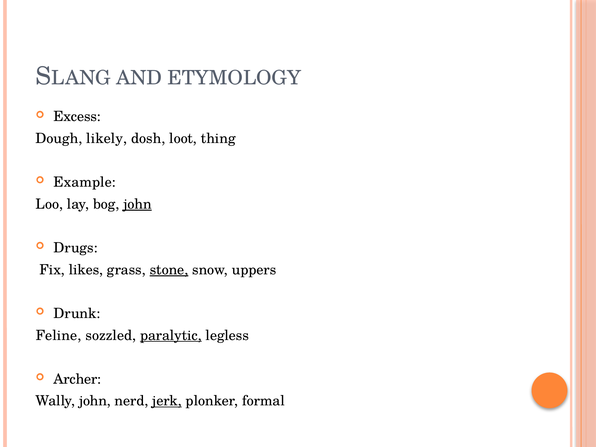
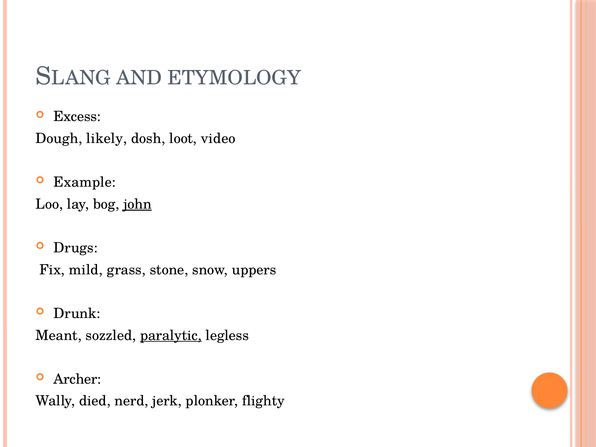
thing: thing -> video (218, 139)
likes: likes -> mild (86, 270)
stone underline: present -> none (169, 270)
Feline: Feline -> Meant (59, 335)
Wally john: john -> died (95, 401)
jerk underline: present -> none (167, 401)
formal: formal -> flighty (263, 401)
